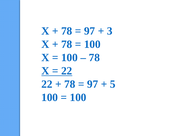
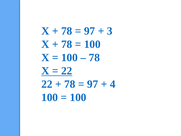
5: 5 -> 4 (113, 84)
